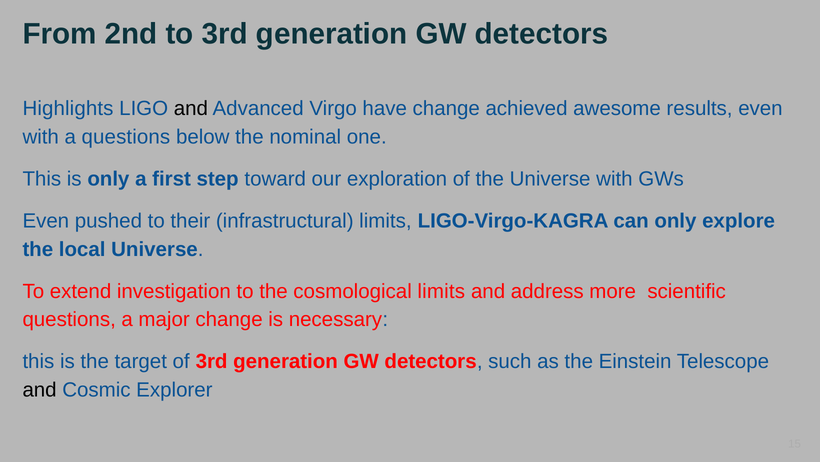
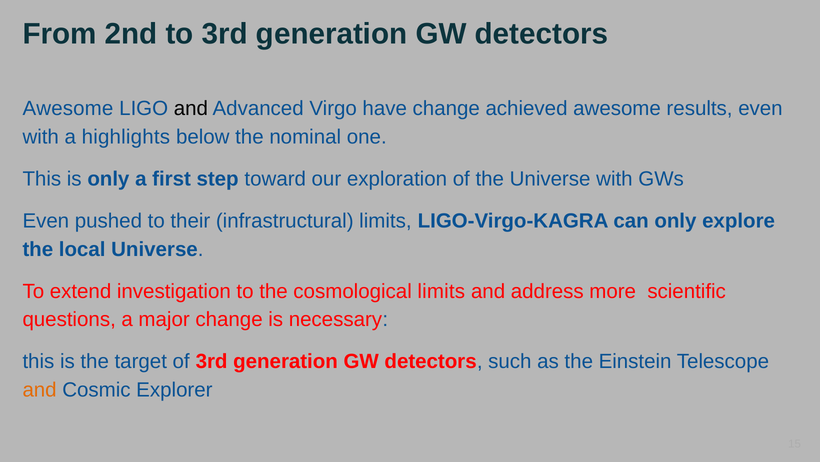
Highlights: Highlights -> Awesome (68, 108)
a questions: questions -> highlights (126, 137)
and colour: black -> orange (40, 389)
